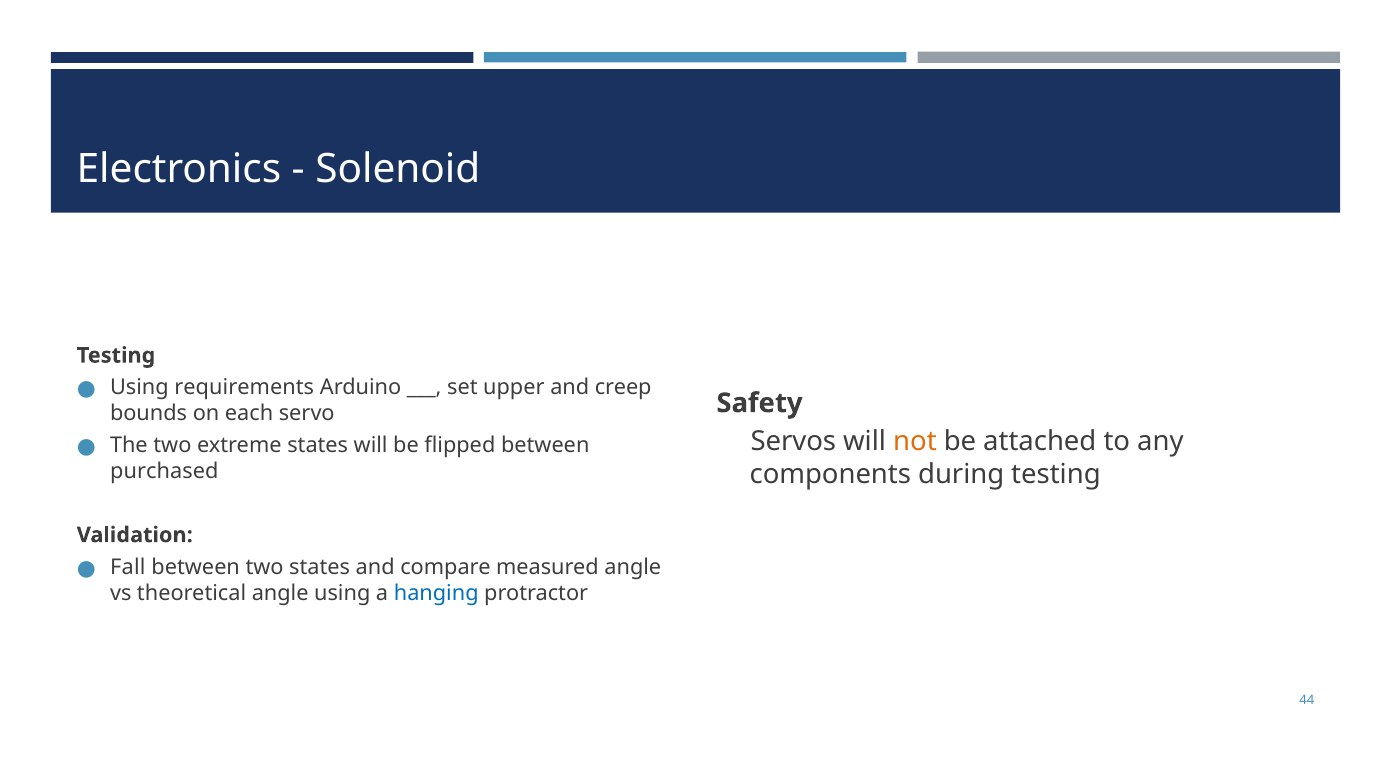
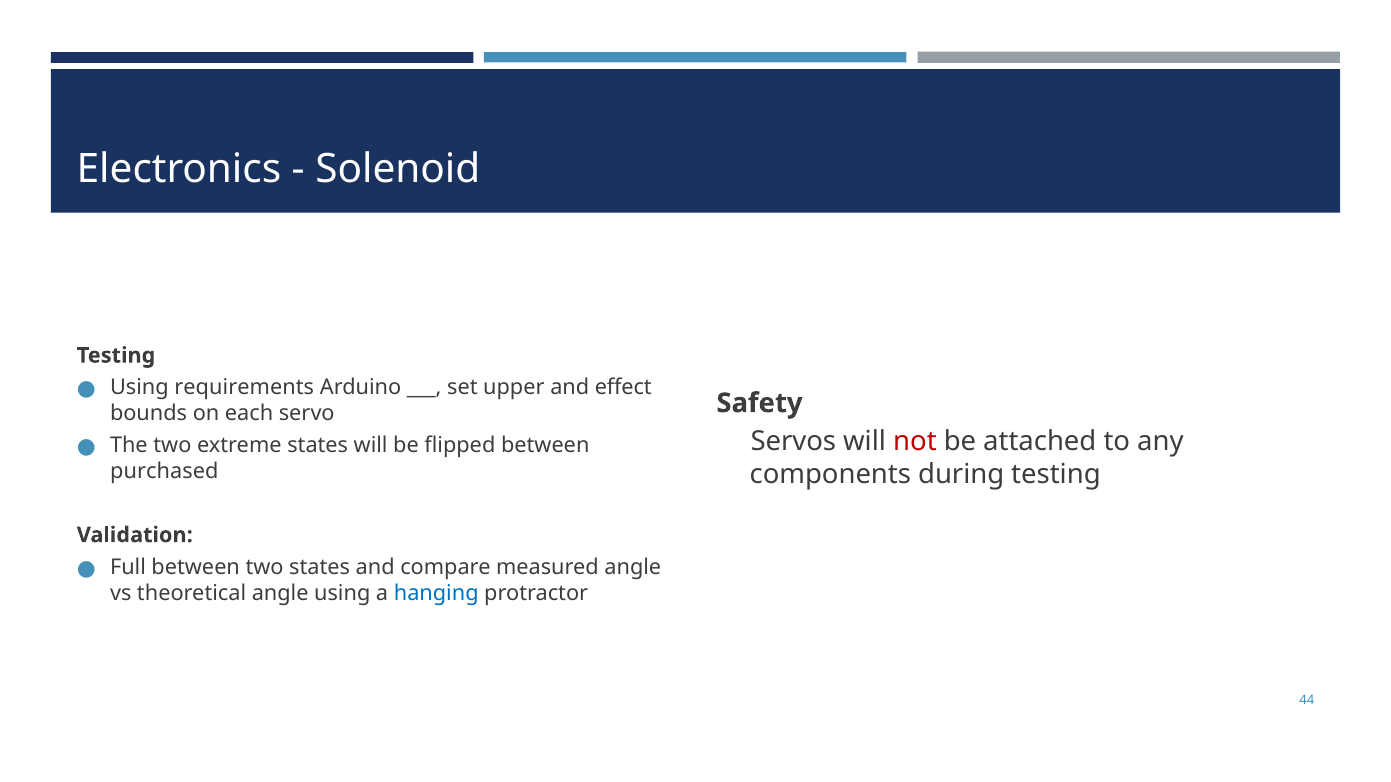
creep: creep -> effect (623, 388)
not colour: orange -> red (915, 442)
Fall: Fall -> Full (128, 567)
